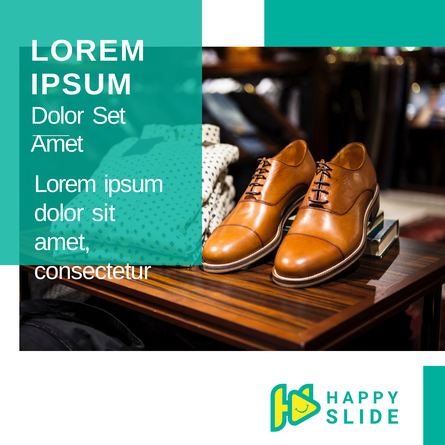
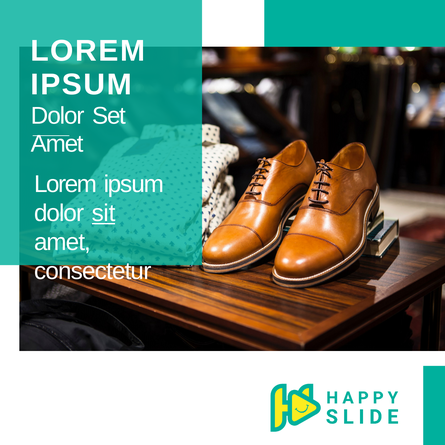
sit underline: none -> present (104, 213)
